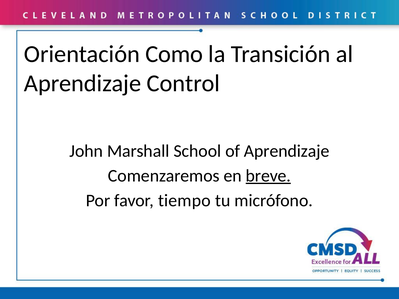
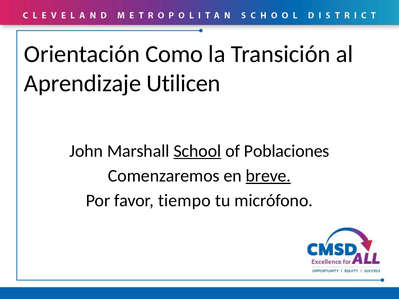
Control: Control -> Utilicen (183, 83)
School underline: none -> present (197, 151)
of Aprendizaje: Aprendizaje -> Poblaciones (287, 151)
